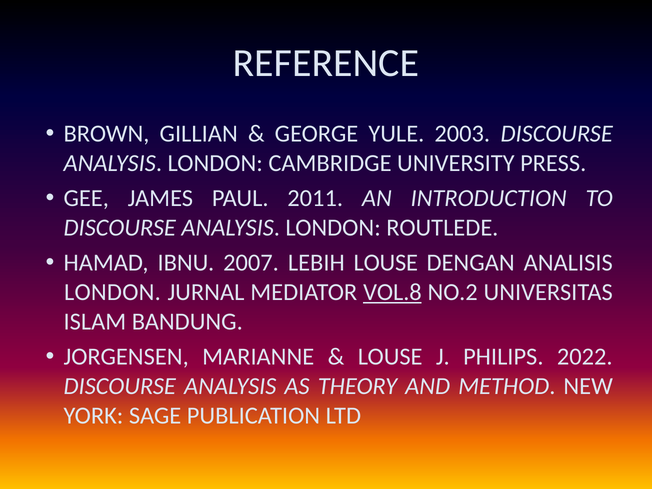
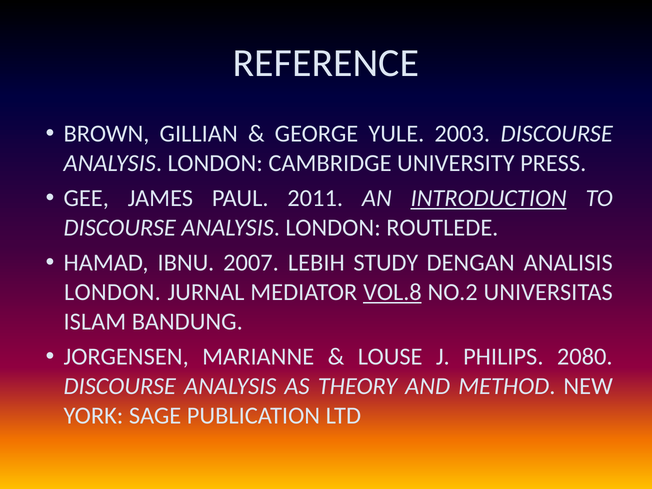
INTRODUCTION underline: none -> present (489, 198)
LEBIH LOUSE: LOUSE -> STUDY (386, 263)
2022: 2022 -> 2080 (585, 357)
